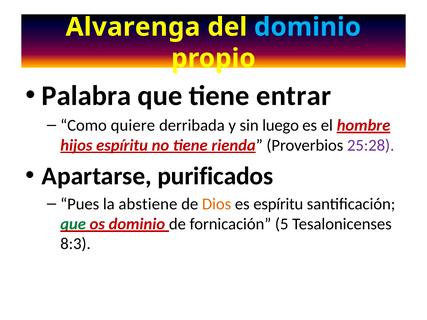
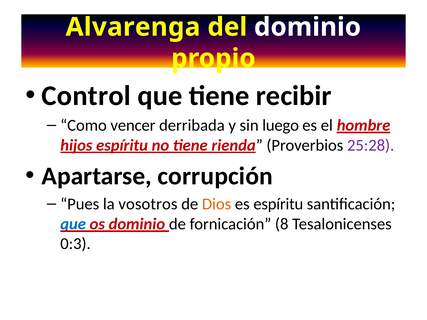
dominio colour: light blue -> white (308, 27)
Palabra: Palabra -> Control (86, 96)
entrar: entrar -> recibir (294, 96)
quiere: quiere -> vencer (133, 125)
purificados: purificados -> corrupción (215, 176)
abstiene: abstiene -> vosotros (148, 204)
que colour: green -> blue (73, 224)
5: 5 -> 8 (282, 224)
8:3: 8:3 -> 0:3 (76, 244)
